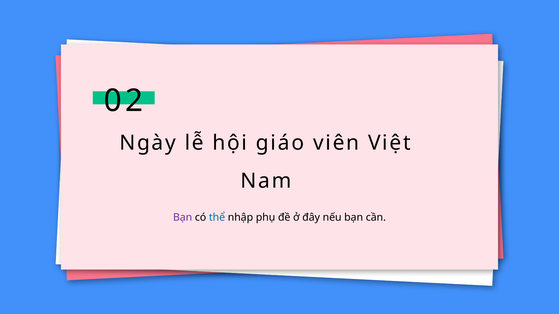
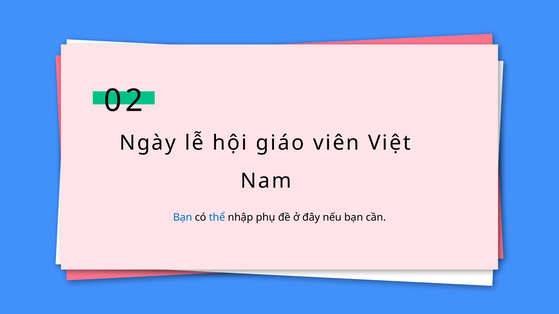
Bạn colour: purple -> blue (183, 218)
